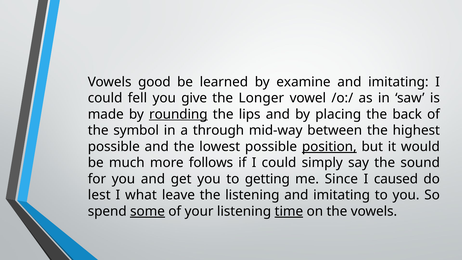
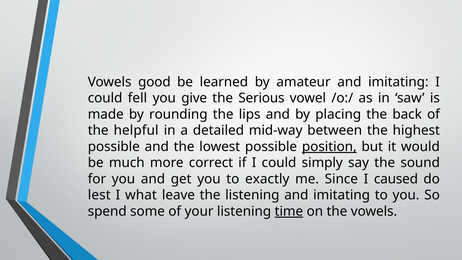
examine: examine -> amateur (303, 82)
Longer: Longer -> Serious (261, 98)
rounding underline: present -> none (178, 114)
symbol: symbol -> helpful (136, 130)
through: through -> detailed (218, 130)
follows: follows -> correct (211, 163)
getting: getting -> exactly (267, 179)
some underline: present -> none (147, 211)
